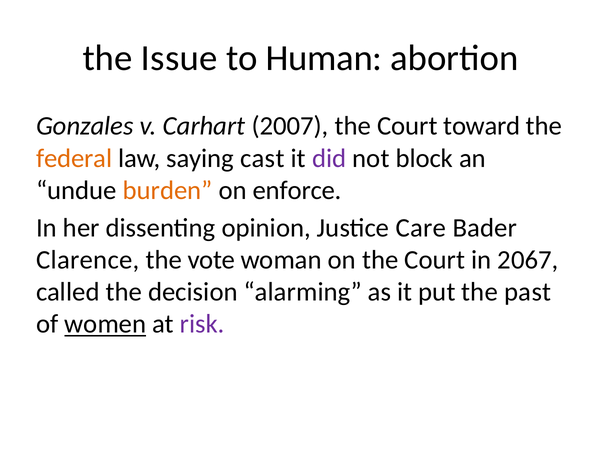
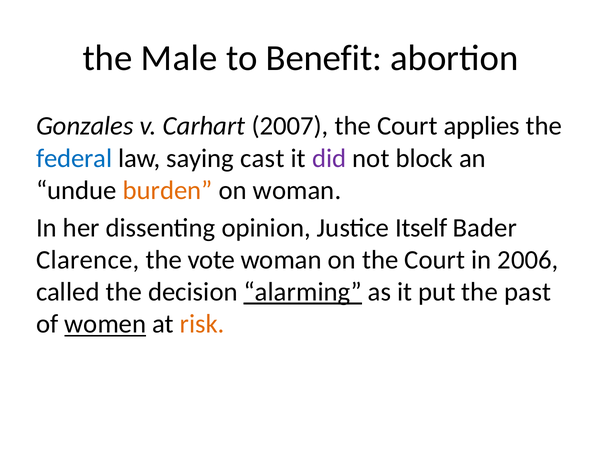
Issue: Issue -> Male (179, 58)
Human: Human -> Benefit (324, 58)
toward: toward -> applies (482, 126)
federal colour: orange -> blue (74, 158)
on enforce: enforce -> woman (297, 191)
Care: Care -> Itself (421, 228)
2067: 2067 -> 2006 (528, 260)
alarming underline: none -> present (303, 292)
risk colour: purple -> orange (202, 324)
